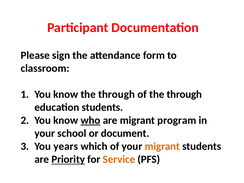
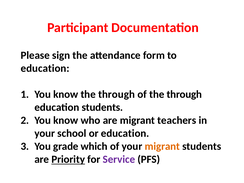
classroom: classroom -> education (45, 68)
who underline: present -> none (91, 120)
program: program -> teachers (177, 120)
or document: document -> education (125, 133)
years: years -> grade (66, 146)
Service colour: orange -> purple (119, 159)
